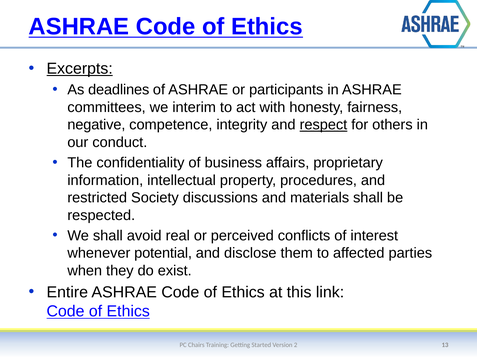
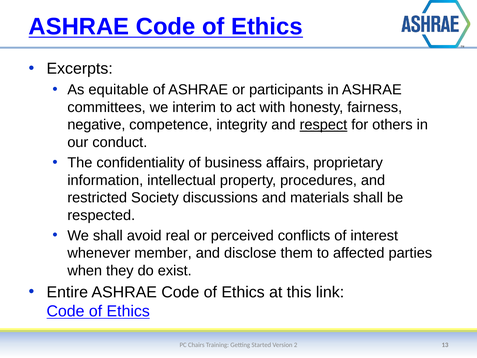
Excerpts underline: present -> none (80, 69)
deadlines: deadlines -> equitable (119, 90)
potential: potential -> member (163, 253)
